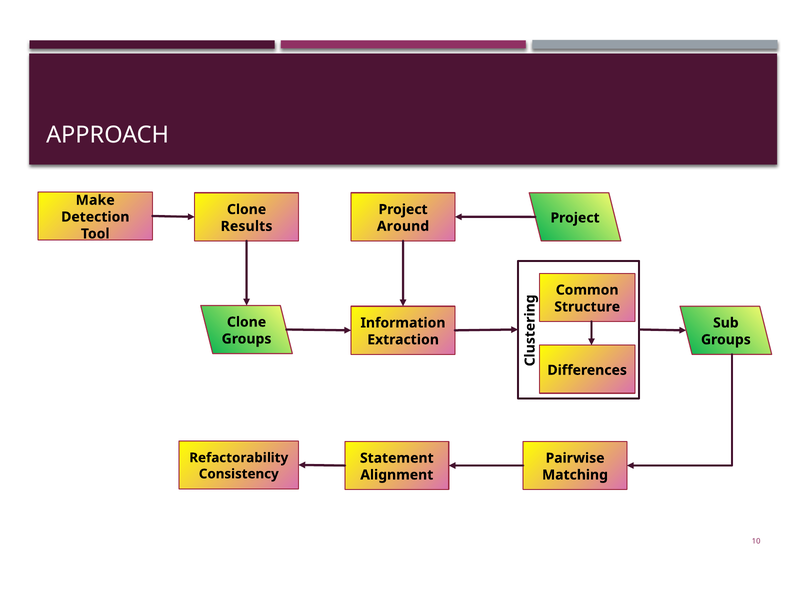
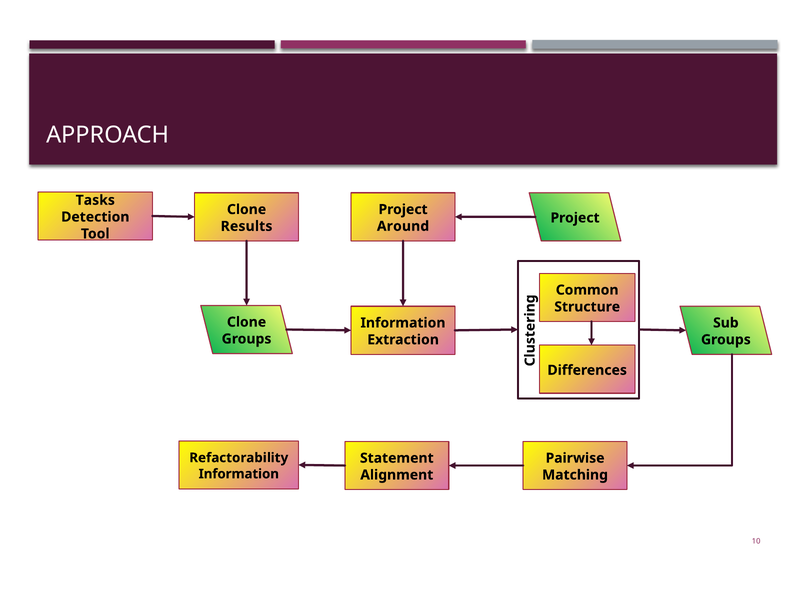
Make: Make -> Tasks (95, 200)
Consistency: Consistency -> Information (239, 474)
